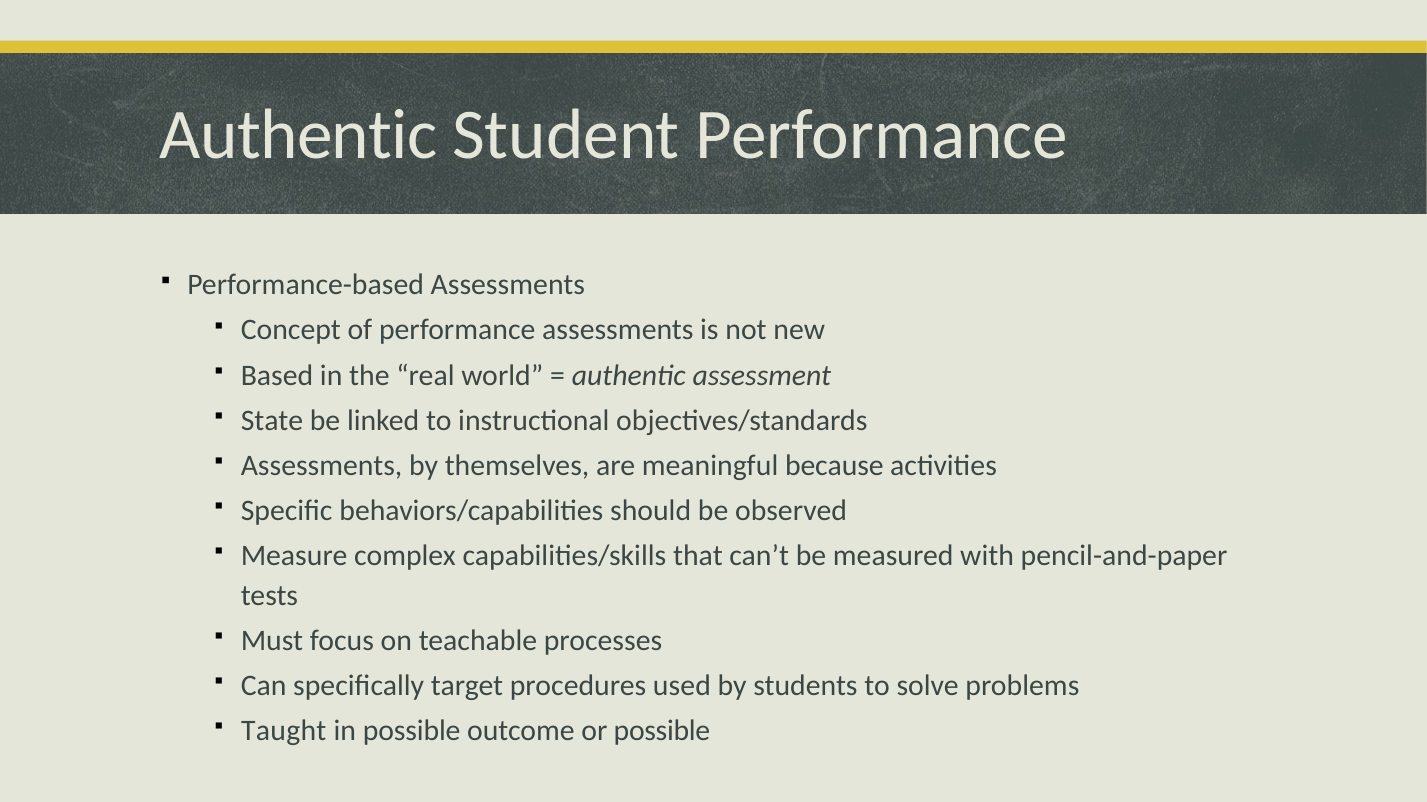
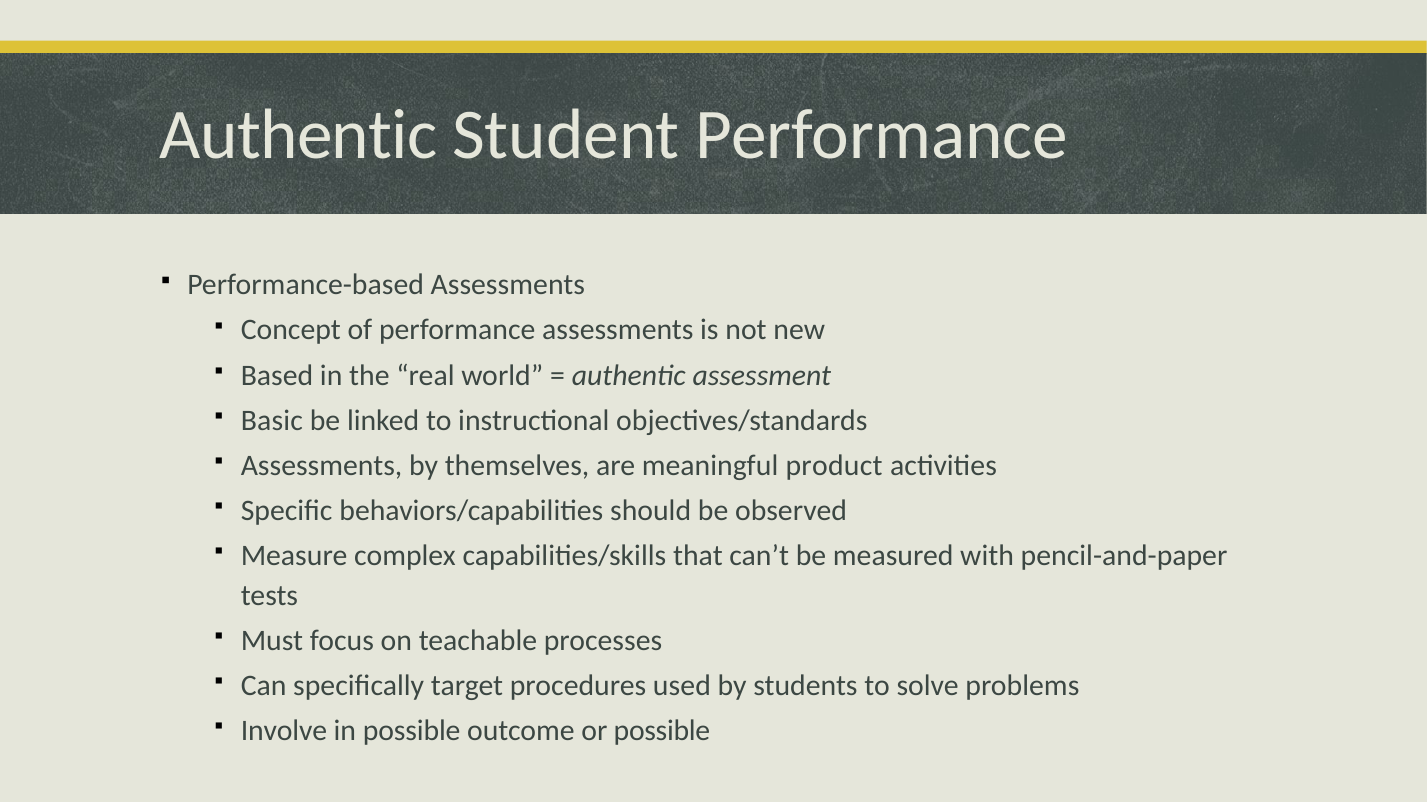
State: State -> Basic (272, 421)
because: because -> product (834, 466)
Taught: Taught -> Involve (284, 731)
